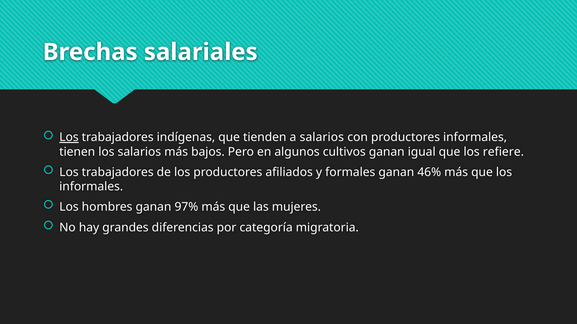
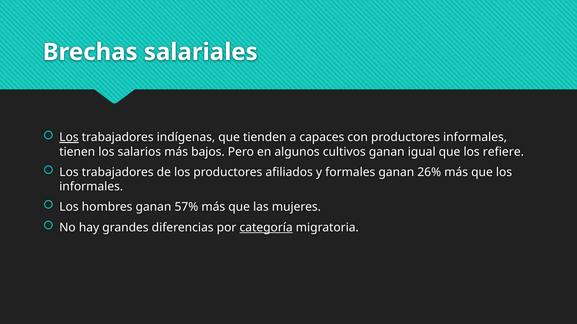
a salarios: salarios -> capaces (322, 138)
46%: 46% -> 26% (429, 172)
97%: 97% -> 57% (186, 207)
categoría underline: none -> present (266, 228)
